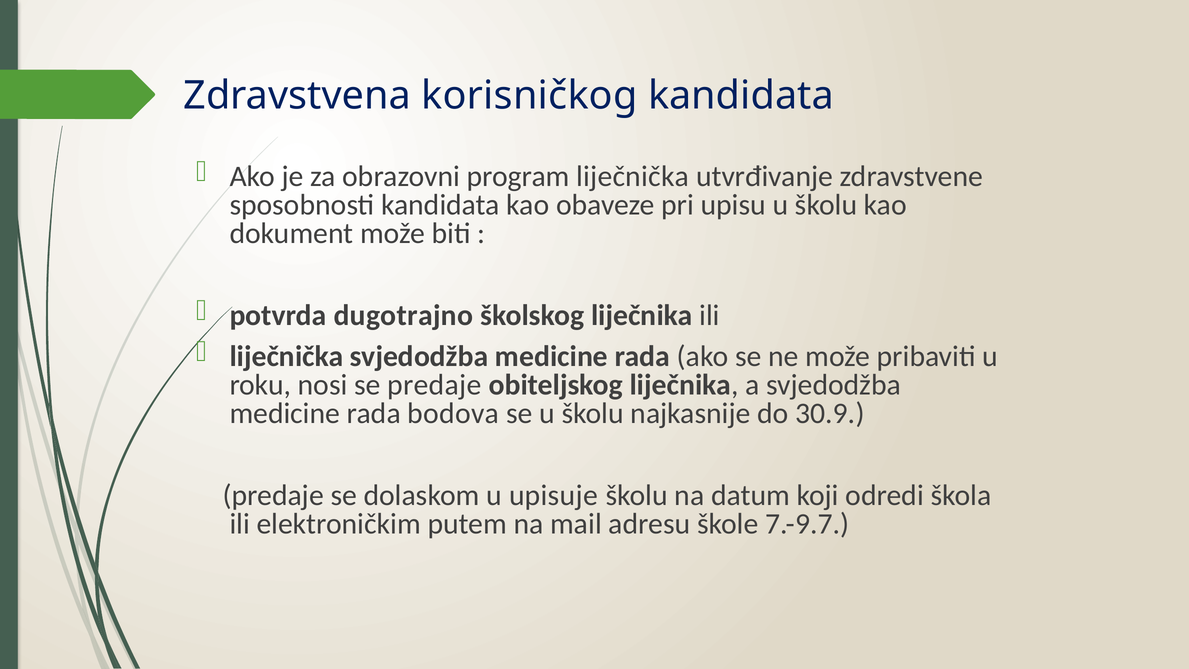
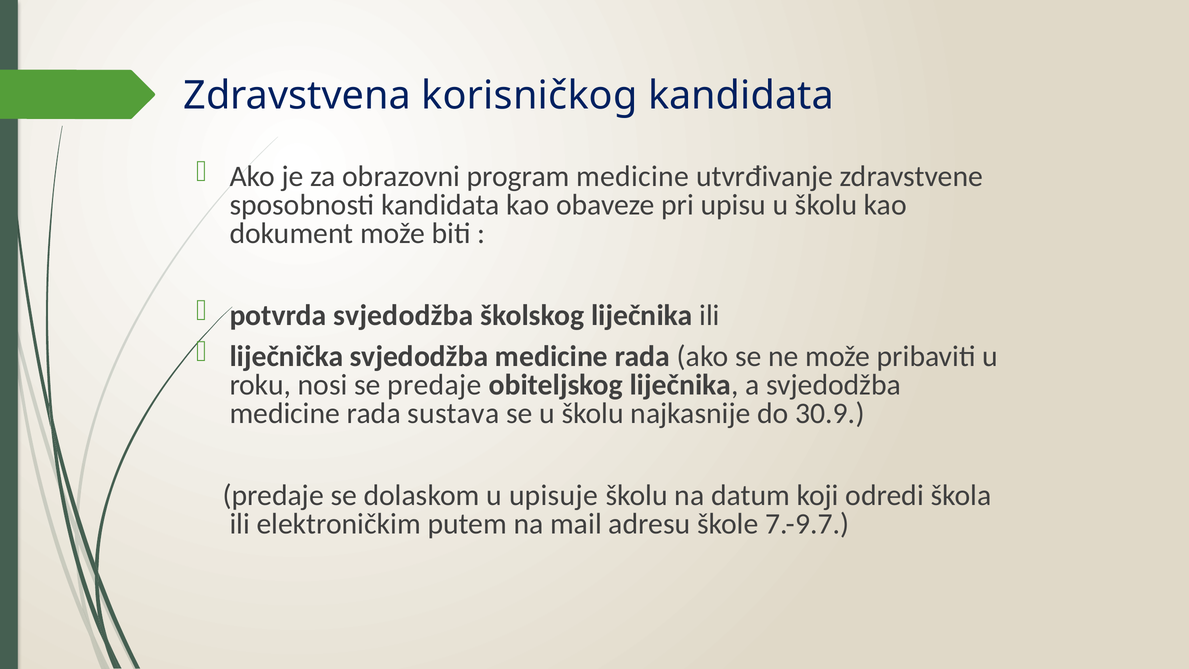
program liječnička: liječnička -> medicine (633, 176)
potvrda dugotrajno: dugotrajno -> svjedodžba (403, 315)
bodova: bodova -> sustava (453, 413)
